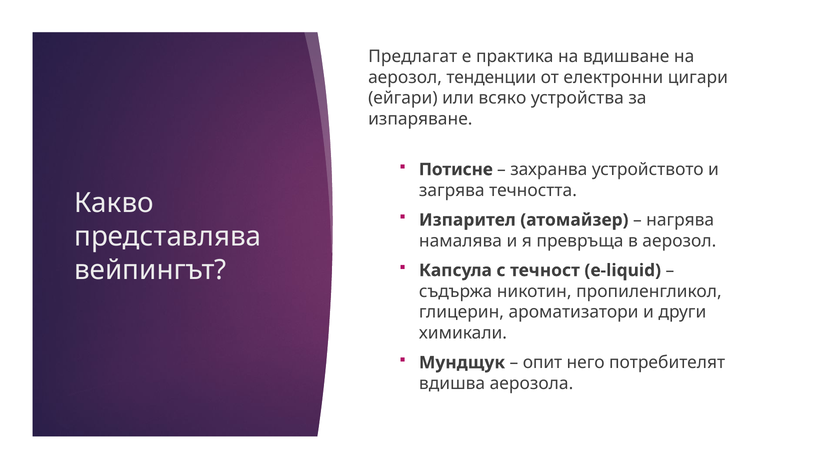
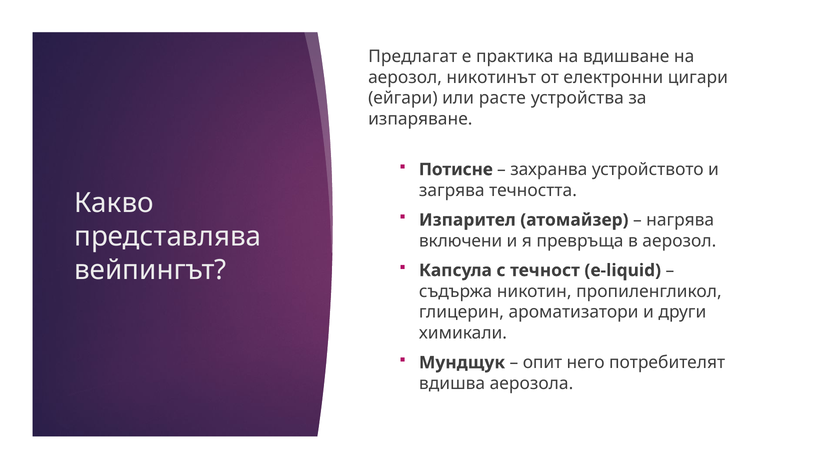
тенденции: тенденции -> никотинът (491, 77)
всяко: всяко -> расте (502, 98)
намалява: намалява -> включени (461, 241)
